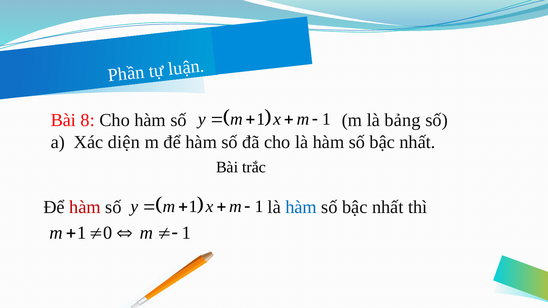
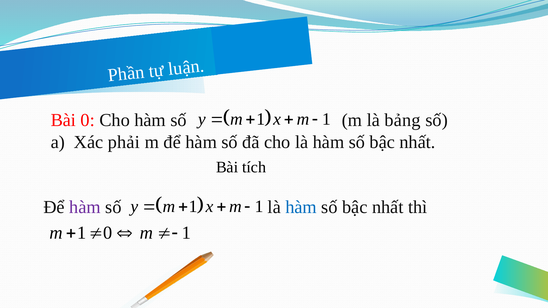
Bài 8: 8 -> 0 (88, 120)
diện: diện -> phải (124, 142)
trắc: trắc -> tích (254, 167)
hàm colour: red -> purple (85, 207)
